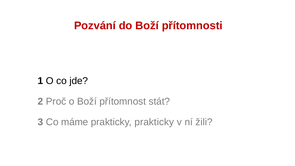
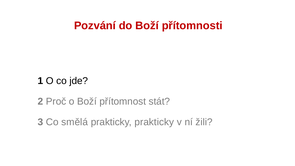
máme: máme -> smělá (75, 122)
